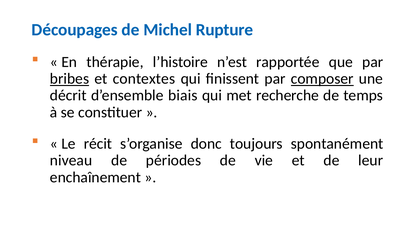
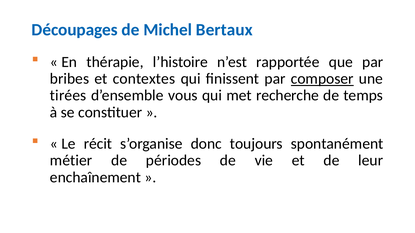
Rupture: Rupture -> Bertaux (224, 30)
bribes underline: present -> none (70, 79)
décrit: décrit -> tirées (68, 96)
biais: biais -> vous (183, 96)
niveau: niveau -> métier (71, 161)
